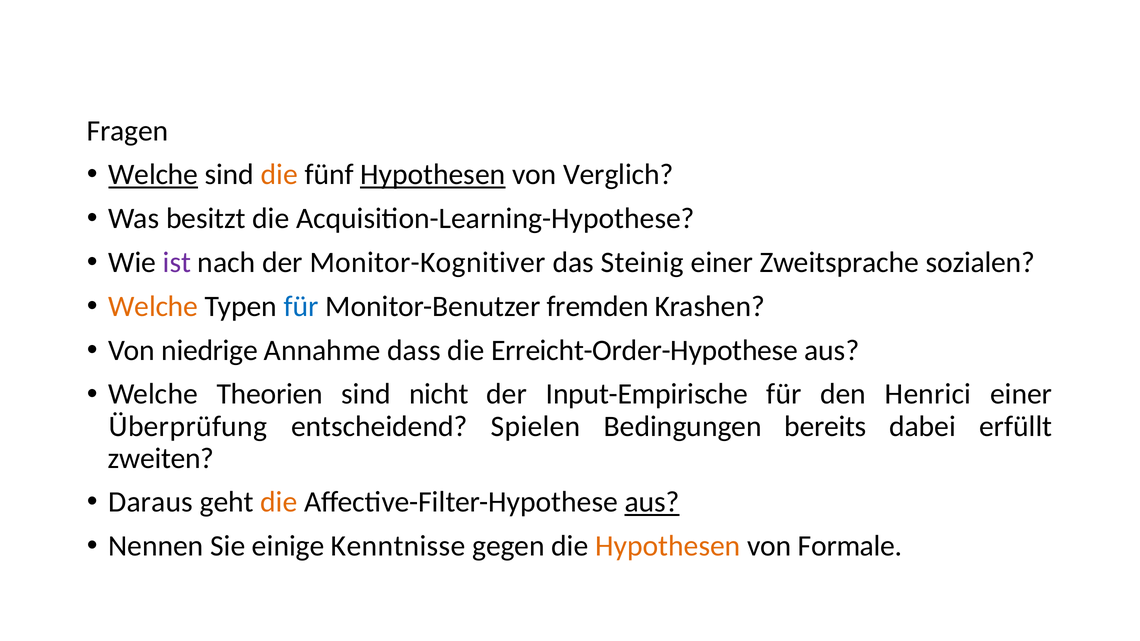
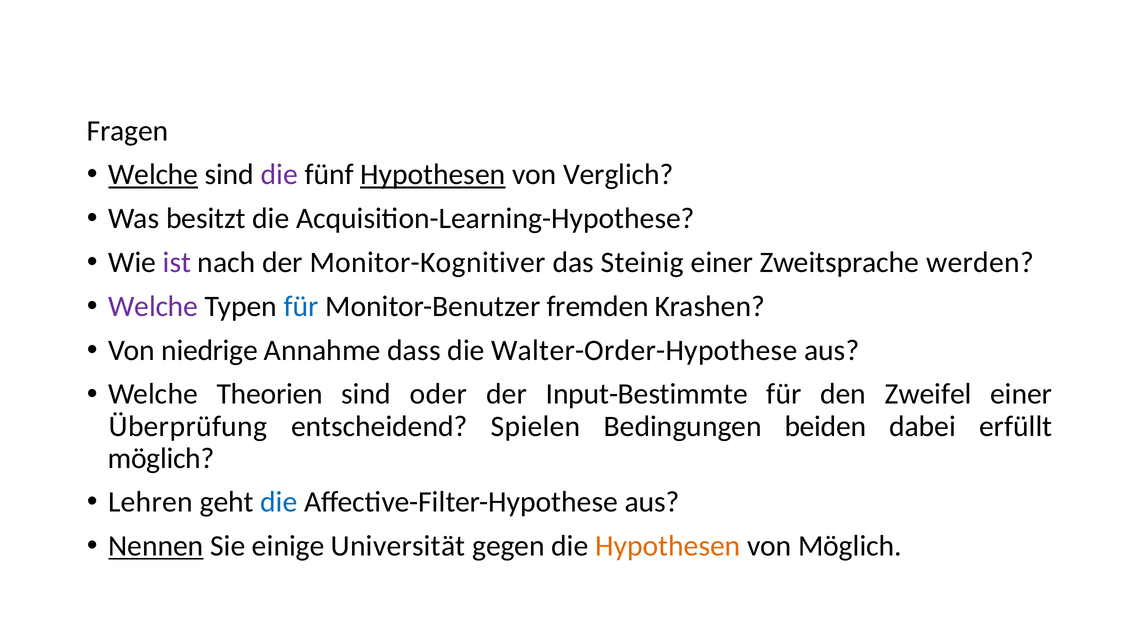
die colour: orange -> purple (279, 175)
sozialen: sozialen -> werden (980, 263)
Welche colour: orange -> purple (153, 306)
Erreicht-Order-Hypothese: Erreicht-Order-Hypothese -> Walter-Order-Hypothese (644, 350)
nicht: nicht -> oder (439, 394)
Input-Empirische: Input-Empirische -> Input-Bestimmte (647, 394)
Henrici: Henrici -> Zweifel (928, 394)
bereits: bereits -> beiden (825, 426)
zweiten: zweiten -> möglich (161, 458)
Daraus: Daraus -> Lehren (151, 502)
die colour: orange -> blue (279, 502)
aus underline: present -> none (652, 502)
Nennen underline: none -> present (156, 546)
Kenntnisse: Kenntnisse -> Universität (398, 546)
von Formale: Formale -> Möglich (850, 546)
